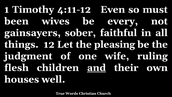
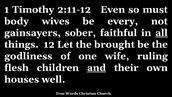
4:11-12: 4:11-12 -> 2:11-12 (74, 10)
been: been -> body (16, 21)
all underline: none -> present (161, 33)
pleasing: pleasing -> brought (114, 44)
judgment: judgment -> godliness (28, 56)
